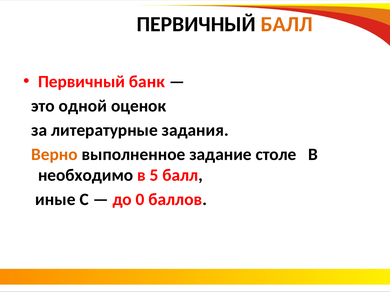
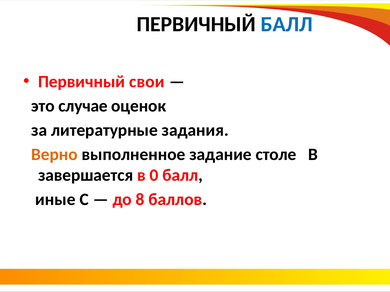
БАЛЛ colour: orange -> blue (287, 24)
банк: банк -> свои (147, 82)
одной: одной -> случае (83, 106)
необходимо: необходимо -> завершается (86, 175)
5: 5 -> 0 (154, 175)
0: 0 -> 8 (140, 200)
